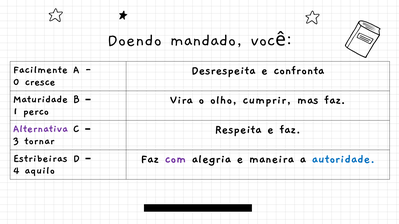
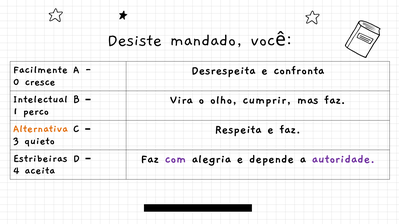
Doendo: Doendo -> Desiste (135, 39)
Maturidade: Maturidade -> Intelectual (40, 99)
Alternativa colour: purple -> orange (40, 129)
tornar: tornar -> quieto (40, 141)
maneira: maneira -> depende (272, 159)
autoridade colour: blue -> purple (343, 159)
aquilo: aquilo -> aceita (40, 170)
